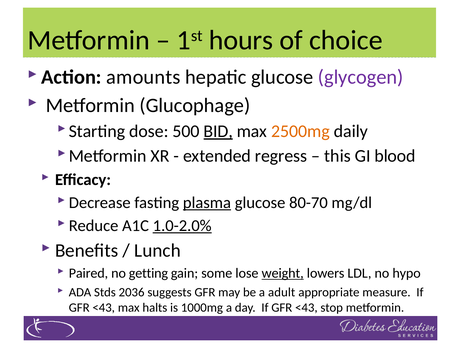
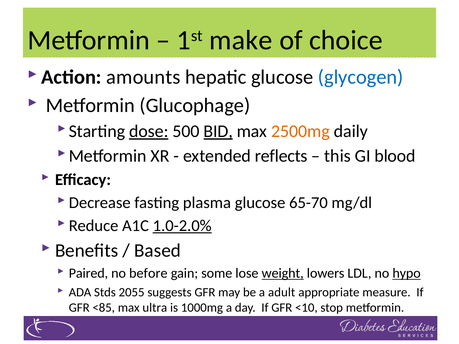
hours: hours -> make (241, 40)
glycogen colour: purple -> blue (361, 77)
dose underline: none -> present (149, 131)
regress: regress -> reflects (281, 156)
plasma underline: present -> none (207, 203)
80-70: 80-70 -> 65-70 (308, 203)
Lunch: Lunch -> Based (158, 251)
getting: getting -> before (148, 273)
hypo underline: none -> present (407, 273)
2036: 2036 -> 2055 (132, 293)
<43: <43 -> <85 (104, 308)
halts: halts -> ultra (155, 308)
day If GFR <43: <43 -> <10 (306, 308)
